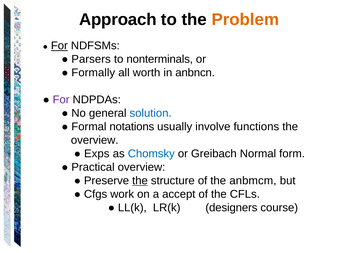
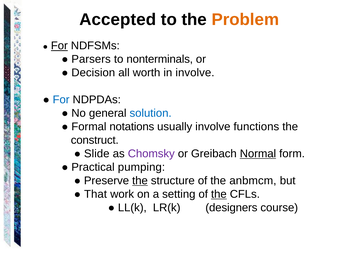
Approach: Approach -> Accepted (118, 19)
Formally: Formally -> Decision (93, 73)
in anbncn: anbncn -> involve (195, 73)
For colour: purple -> blue (61, 100)
overview: overview -> construct (95, 140)
Exps: Exps -> Slide (97, 154)
Chomsky colour: blue -> purple (151, 154)
Normal underline: none -> present (258, 154)
Practical overview: overview -> pumping (141, 168)
Cfgs: Cfgs -> That (96, 195)
accept: accept -> setting (179, 195)
the underline: none -> present (219, 195)
